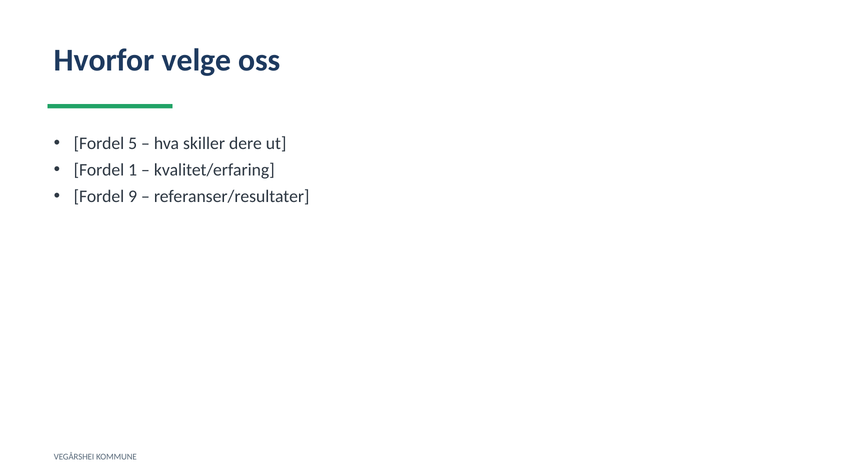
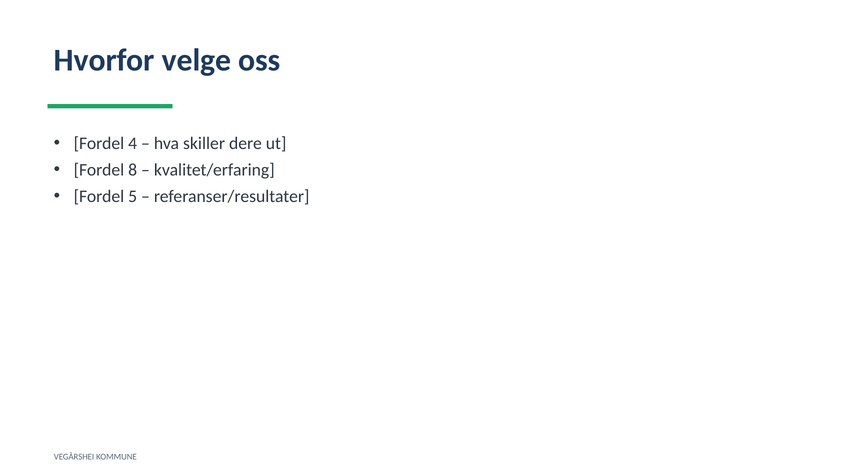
5: 5 -> 4 (133, 143)
1: 1 -> 8 (133, 170)
9: 9 -> 5 (133, 196)
